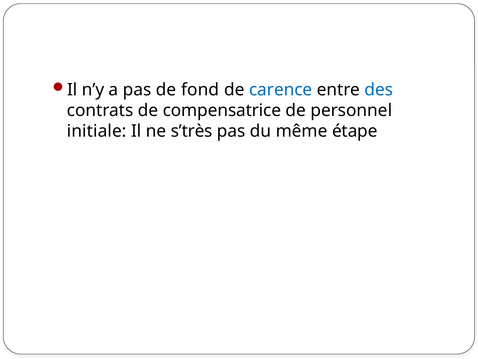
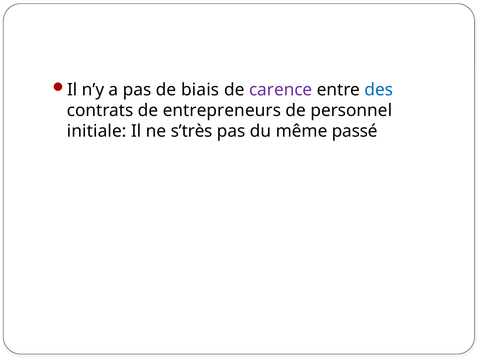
fond: fond -> biais (200, 90)
carence colour: blue -> purple (281, 90)
compensatrice: compensatrice -> entrepreneurs (222, 110)
étape: étape -> passé (355, 131)
